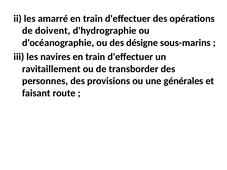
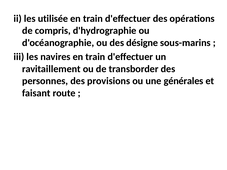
amarré: amarré -> utilisée (53, 19)
doivent: doivent -> compris (53, 31)
